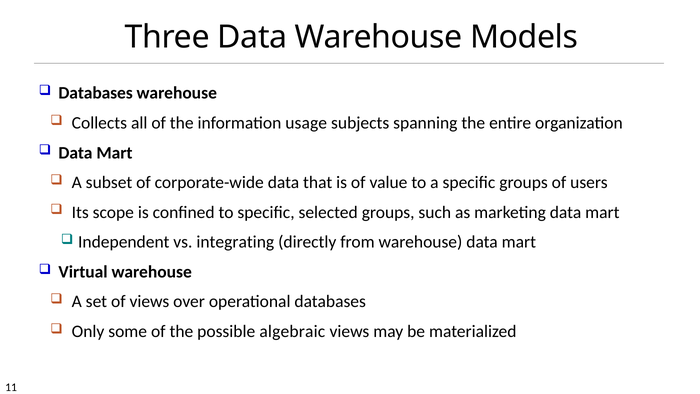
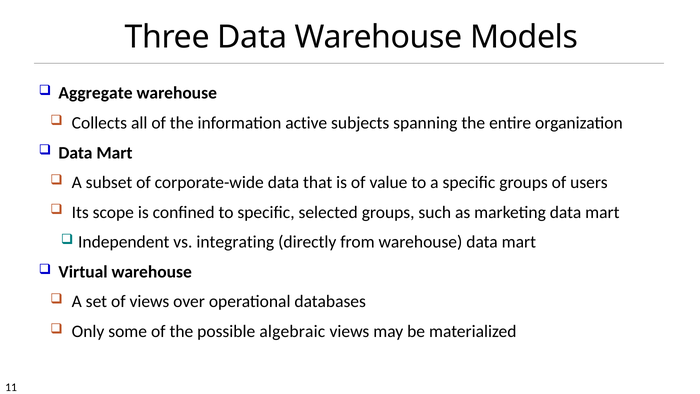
Databases: Databases -> Aggregate (96, 93)
usage: usage -> active (306, 123)
